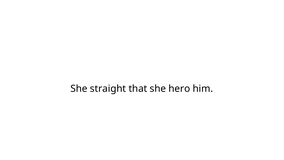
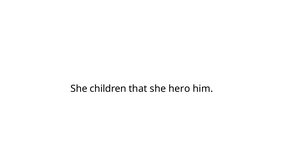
straight: straight -> children (108, 89)
